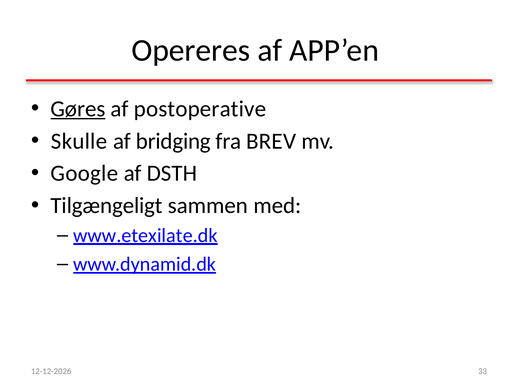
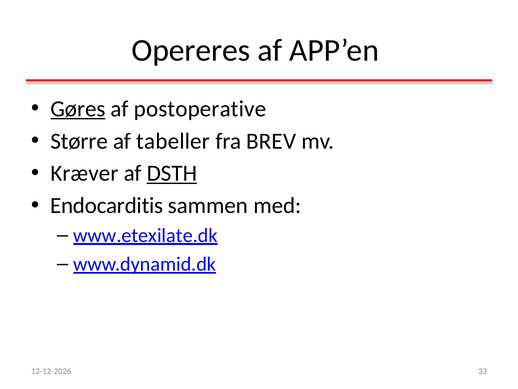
Skulle: Skulle -> Større (79, 141)
bridging: bridging -> tabeller (173, 141)
Google: Google -> Kræver (84, 173)
DSTH underline: none -> present (172, 173)
Tilgængeligt: Tilgængeligt -> Endocarditis (107, 205)
